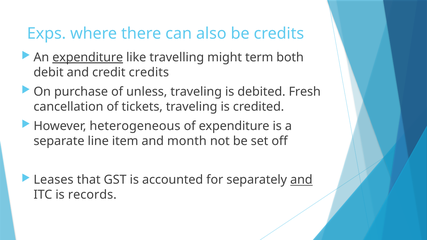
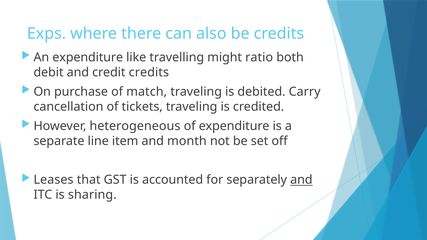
expenditure underline: present -> none (88, 58)
term: term -> ratio (259, 58)
unless: unless -> match (147, 92)
Fresh: Fresh -> Carry (305, 92)
records: records -> sharing (92, 195)
